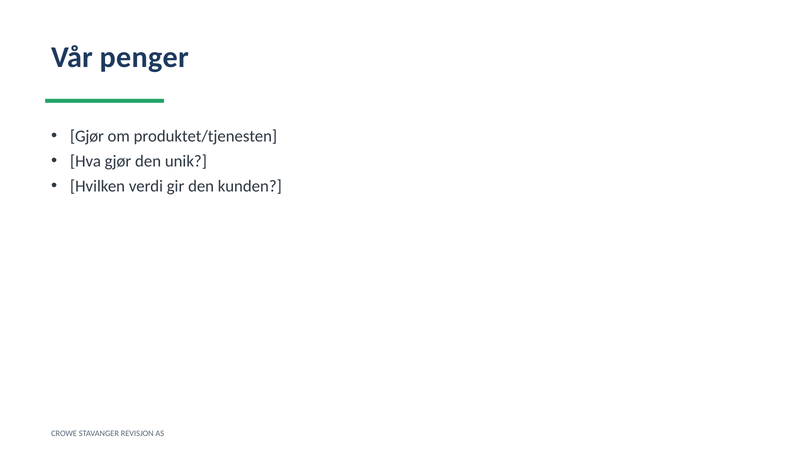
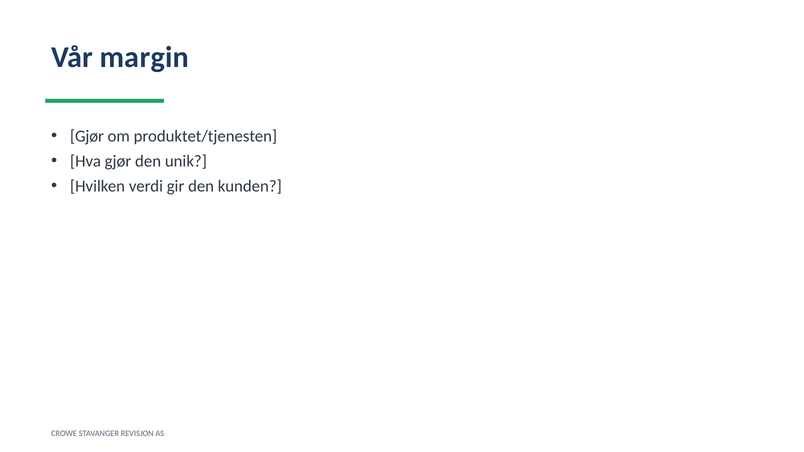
penger: penger -> margin (144, 57)
